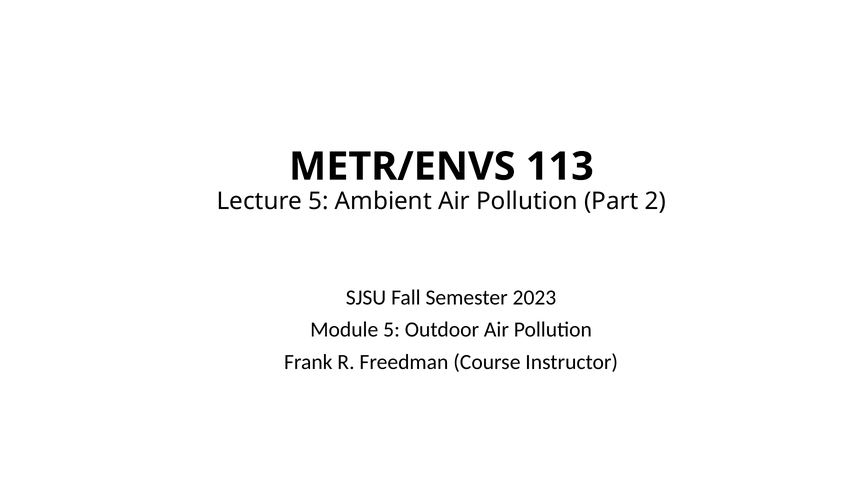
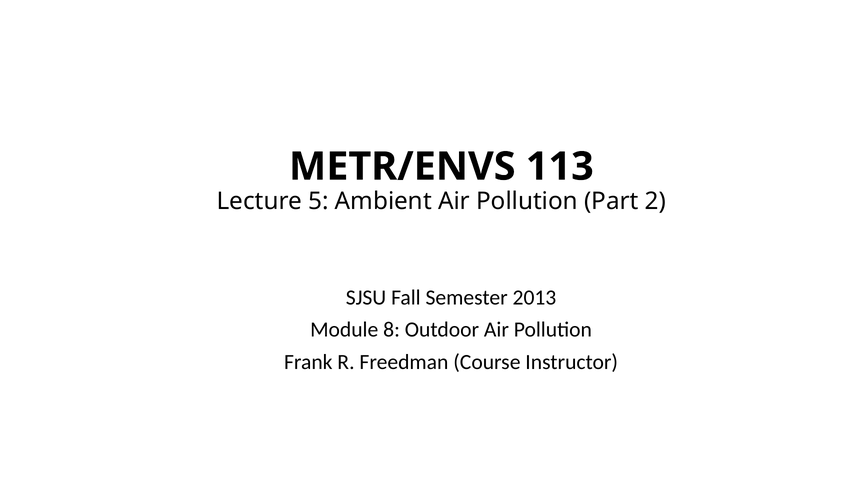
2023: 2023 -> 2013 (534, 297)
Module 5: 5 -> 8 (392, 330)
